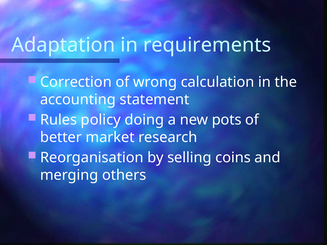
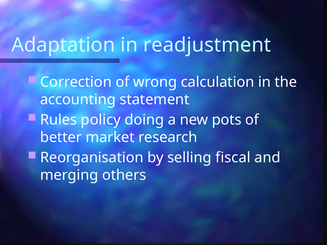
requirements: requirements -> readjustment (207, 45)
coins: coins -> fiscal (233, 158)
